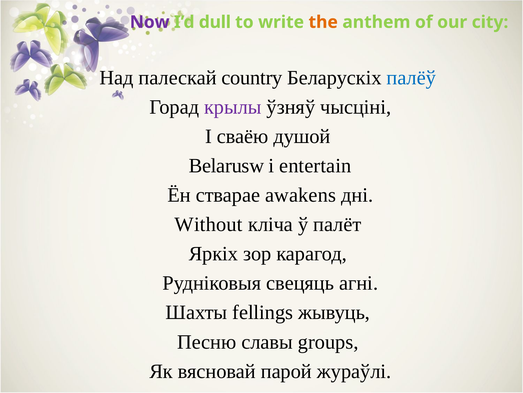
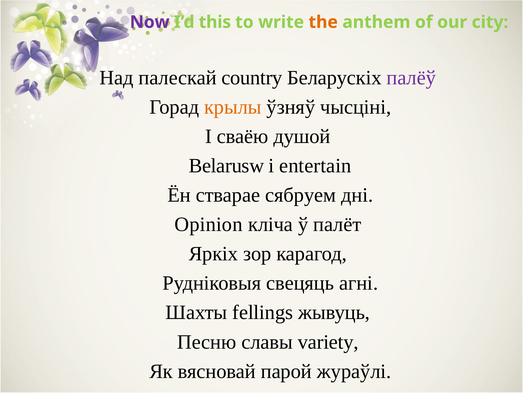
dull: dull -> this (215, 22)
палёў colour: blue -> purple (411, 78)
крылы colour: purple -> orange (233, 107)
awakens: awakens -> сябруем (301, 195)
Without: Without -> Opinion (209, 224)
groups: groups -> variety (328, 341)
